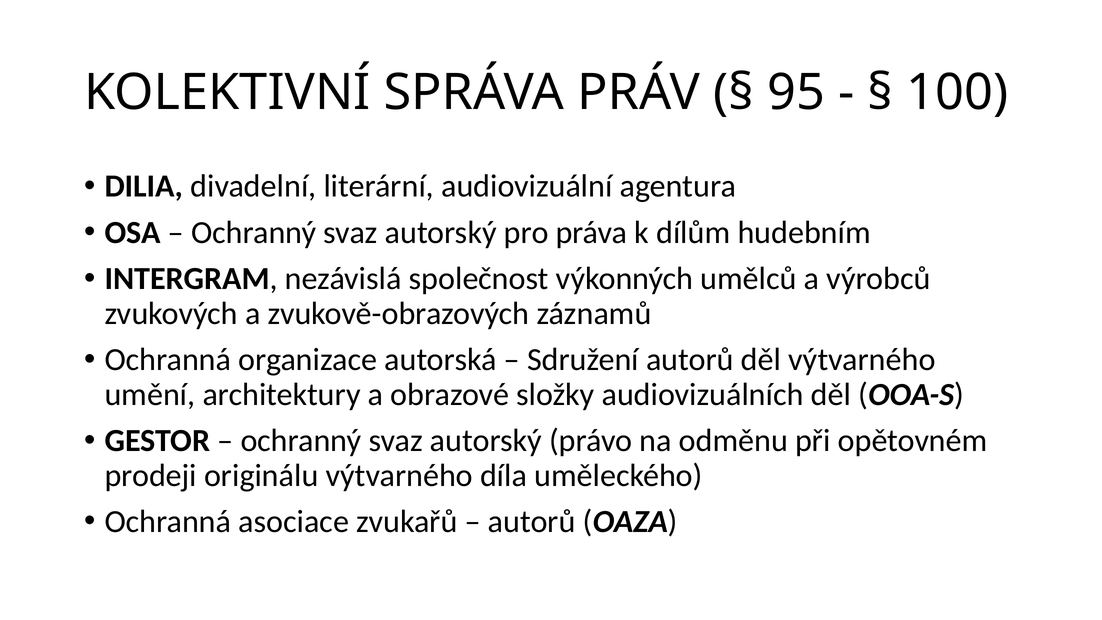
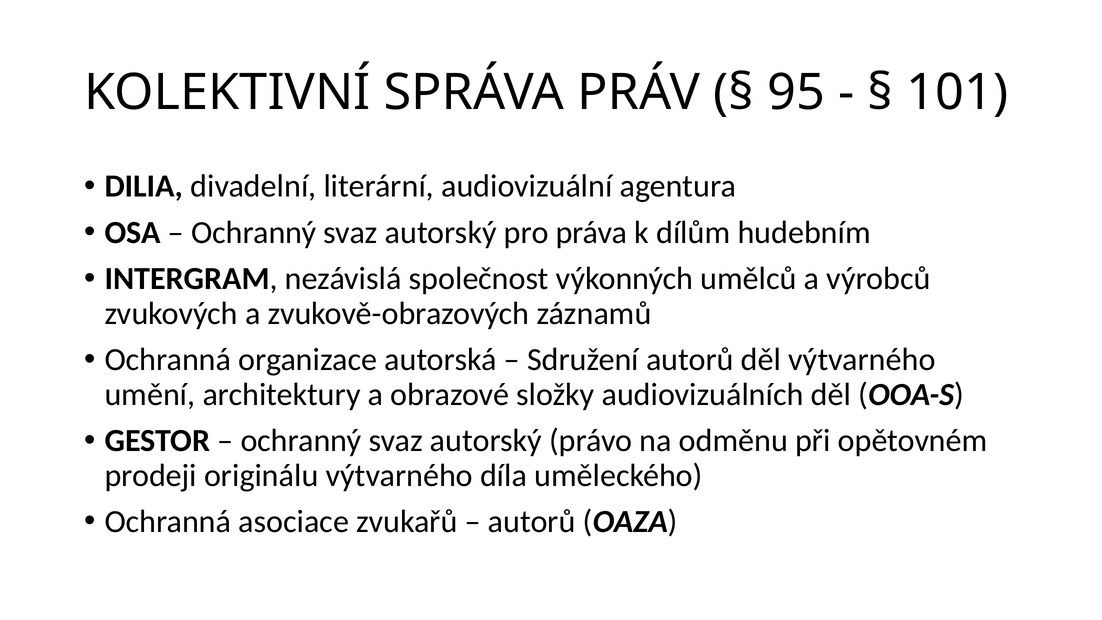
100: 100 -> 101 (957, 93)
